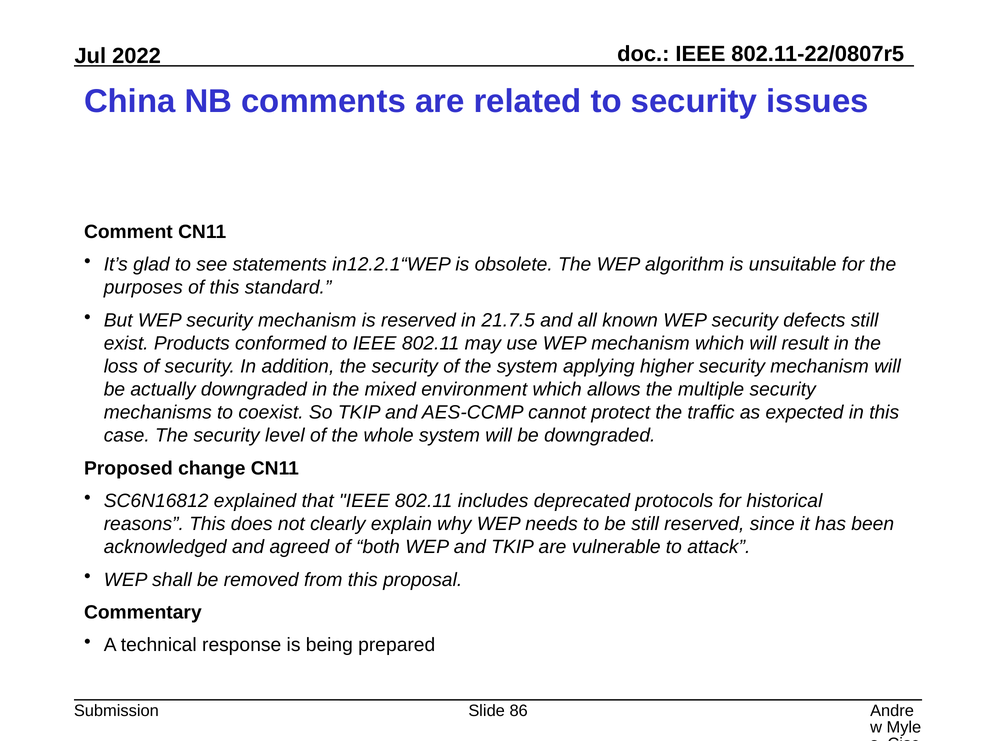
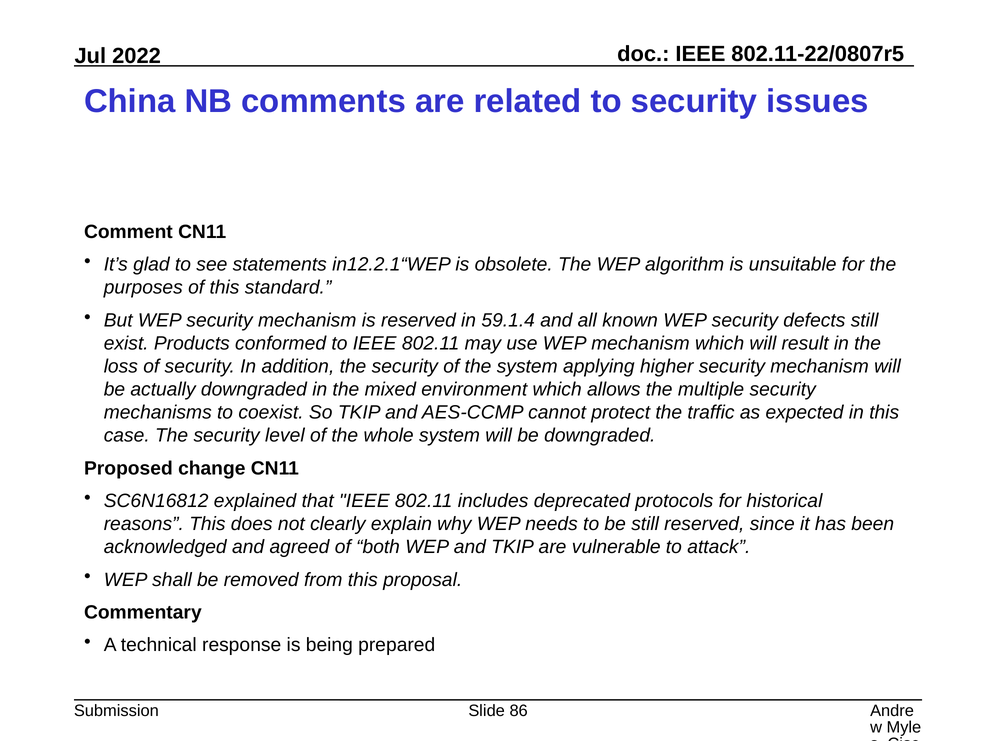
21.7.5: 21.7.5 -> 59.1.4 (508, 320)
